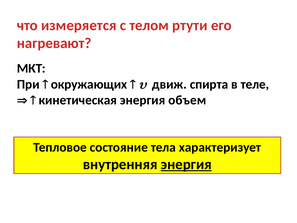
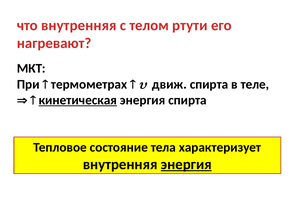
что измеряется: измеряется -> внутренняя (79, 25)
окружающих: окружающих -> термометрах (89, 84)
кинетическая underline: none -> present (78, 100)
энергия объем: объем -> спирта (187, 100)
